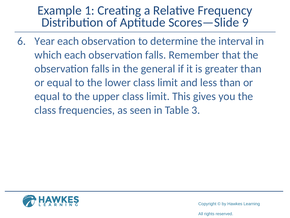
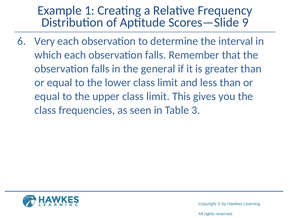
Year: Year -> Very (45, 41)
